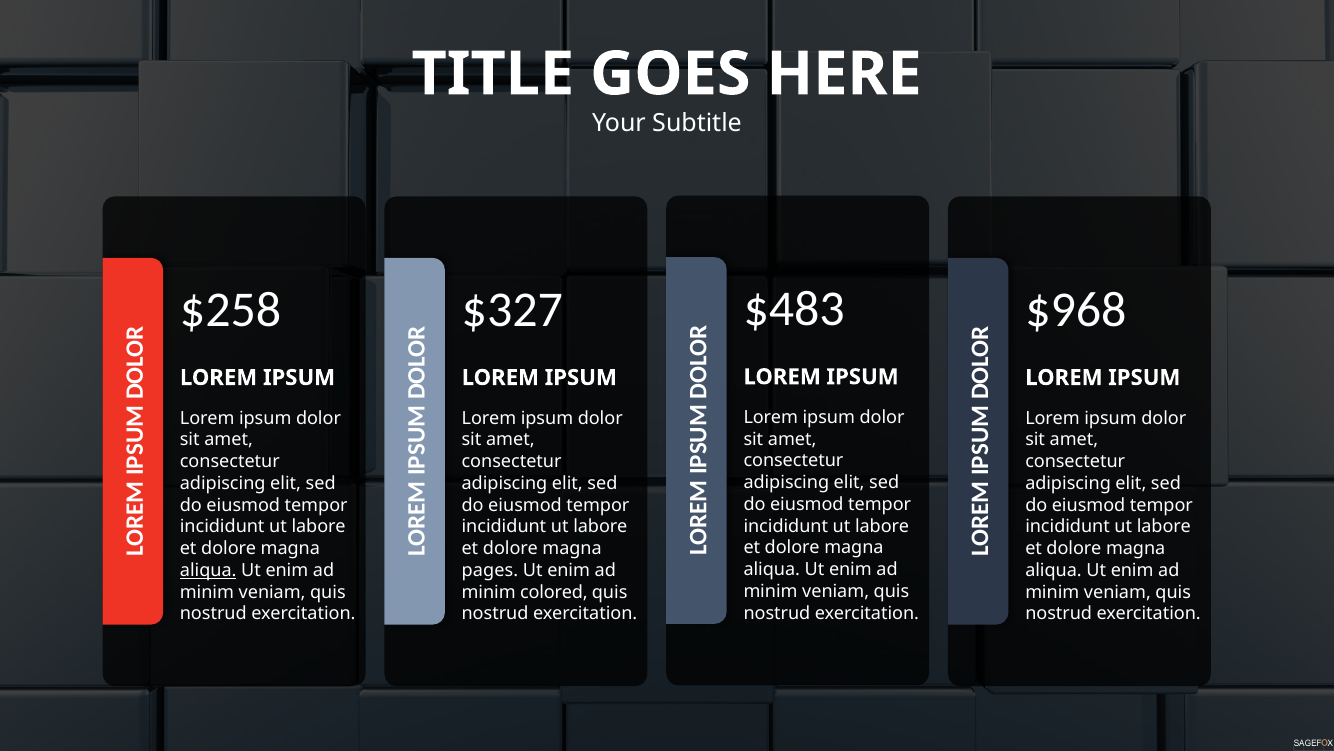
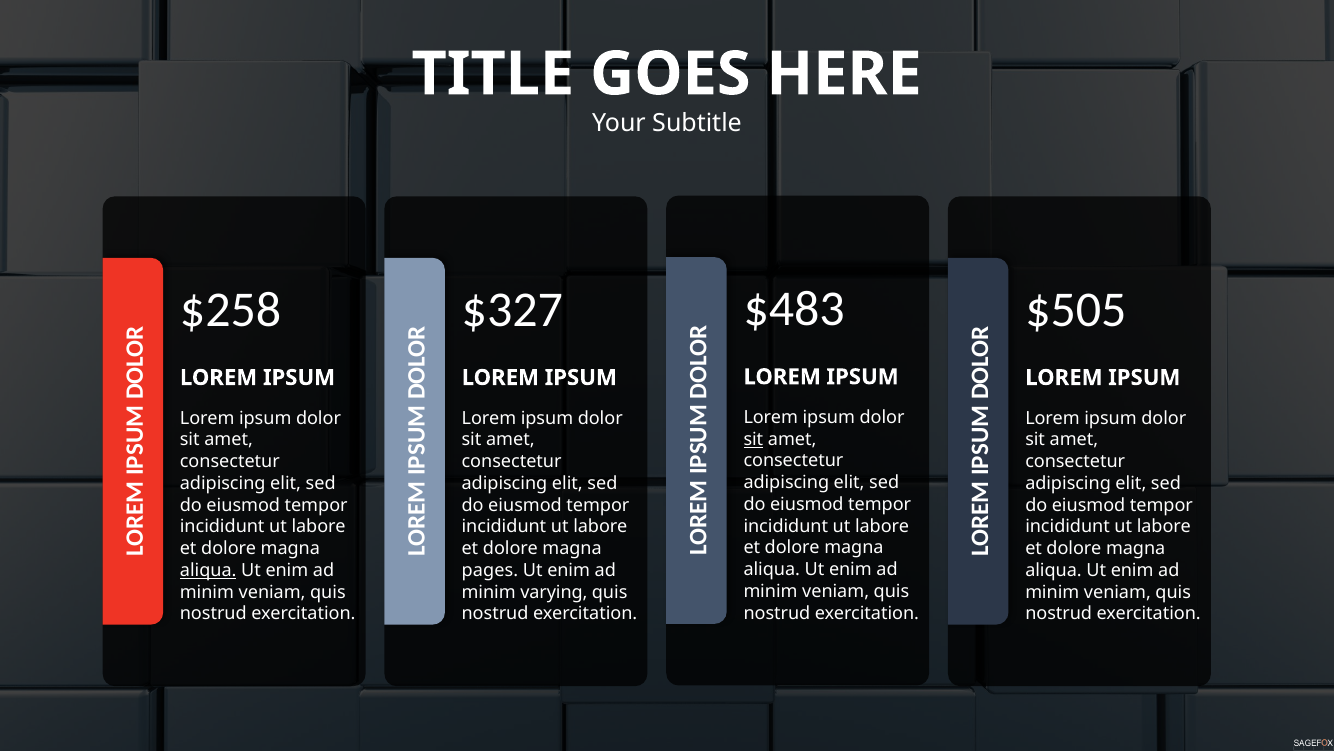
$968: $968 -> $505 (1076, 309)
sit underline: none -> present (753, 439)
colored: colored -> varying (554, 592)
